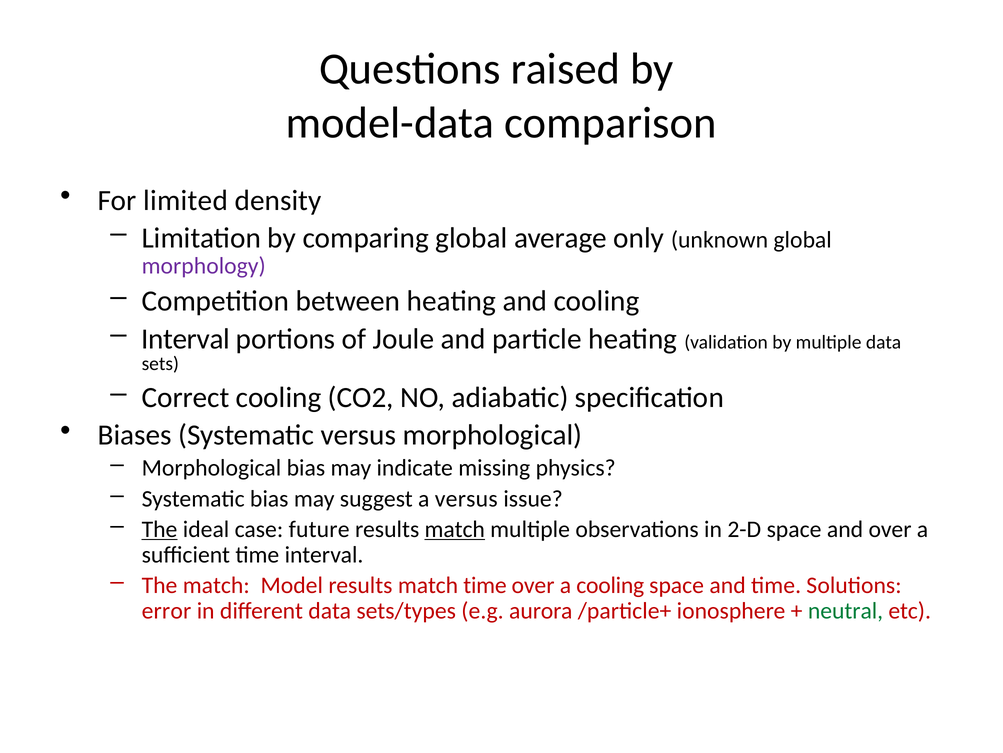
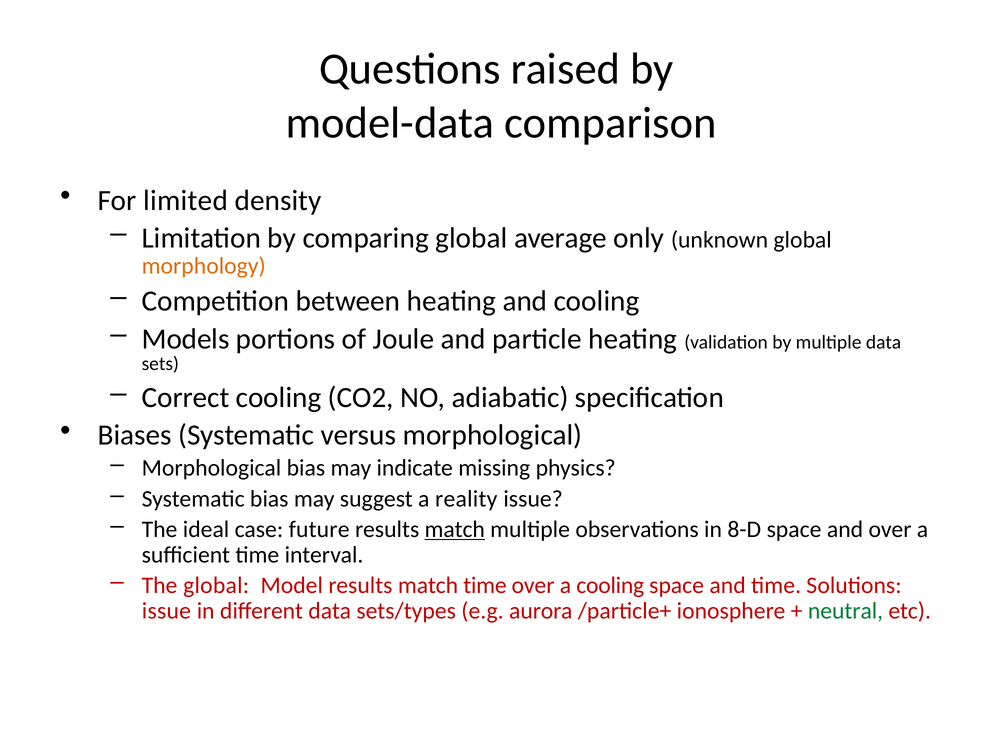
morphology colour: purple -> orange (204, 266)
Interval: Interval -> Models (186, 339)
a versus: versus -> reality (466, 498)
The underline: present -> none (160, 529)
2-D: 2-D -> 8-D (744, 529)
The match: match -> global (216, 585)
error: error -> issue (166, 610)
